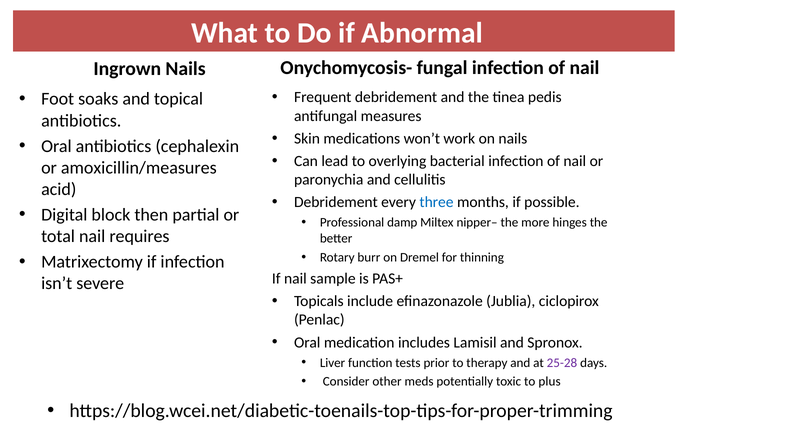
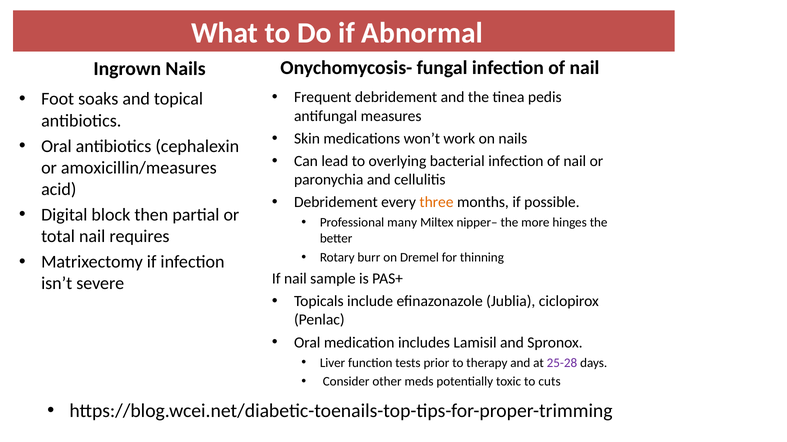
three colour: blue -> orange (437, 203)
damp: damp -> many (402, 223)
plus: plus -> cuts (550, 382)
